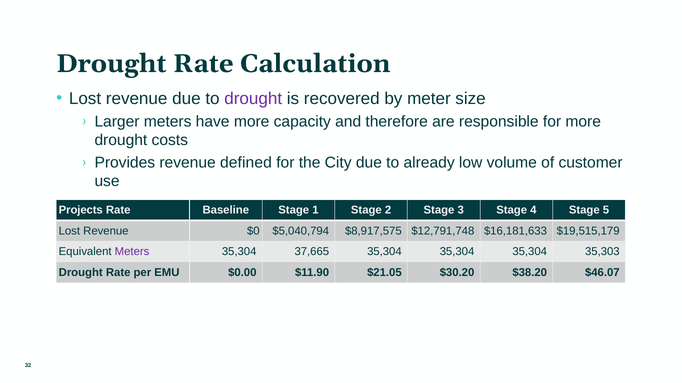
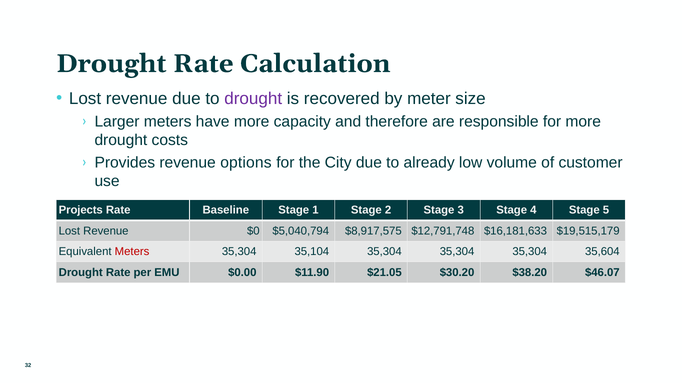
defined: defined -> options (246, 163)
Meters colour: purple -> red (132, 252)
37,665: 37,665 -> 35,104 (312, 252)
35,303: 35,303 -> 35,604 (602, 252)
